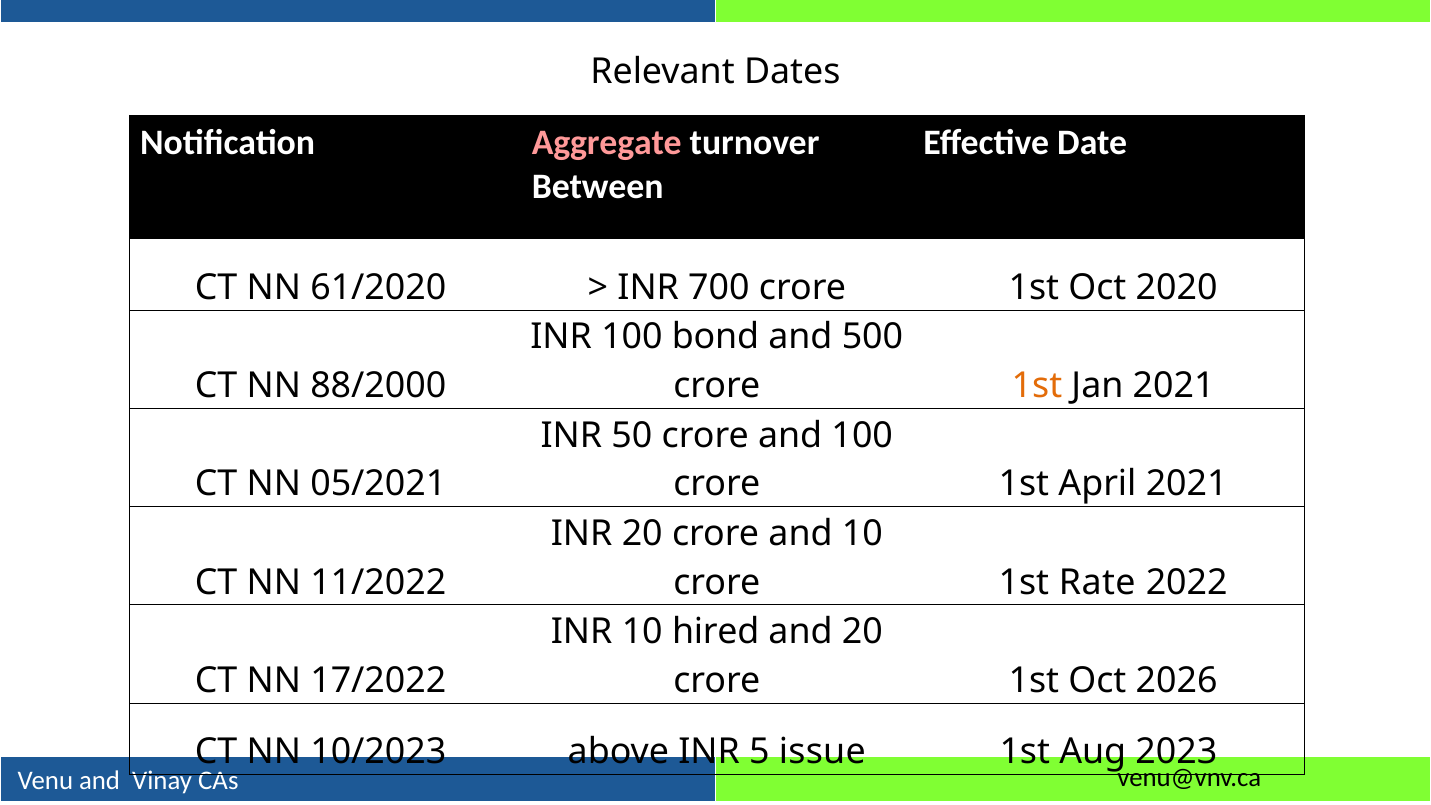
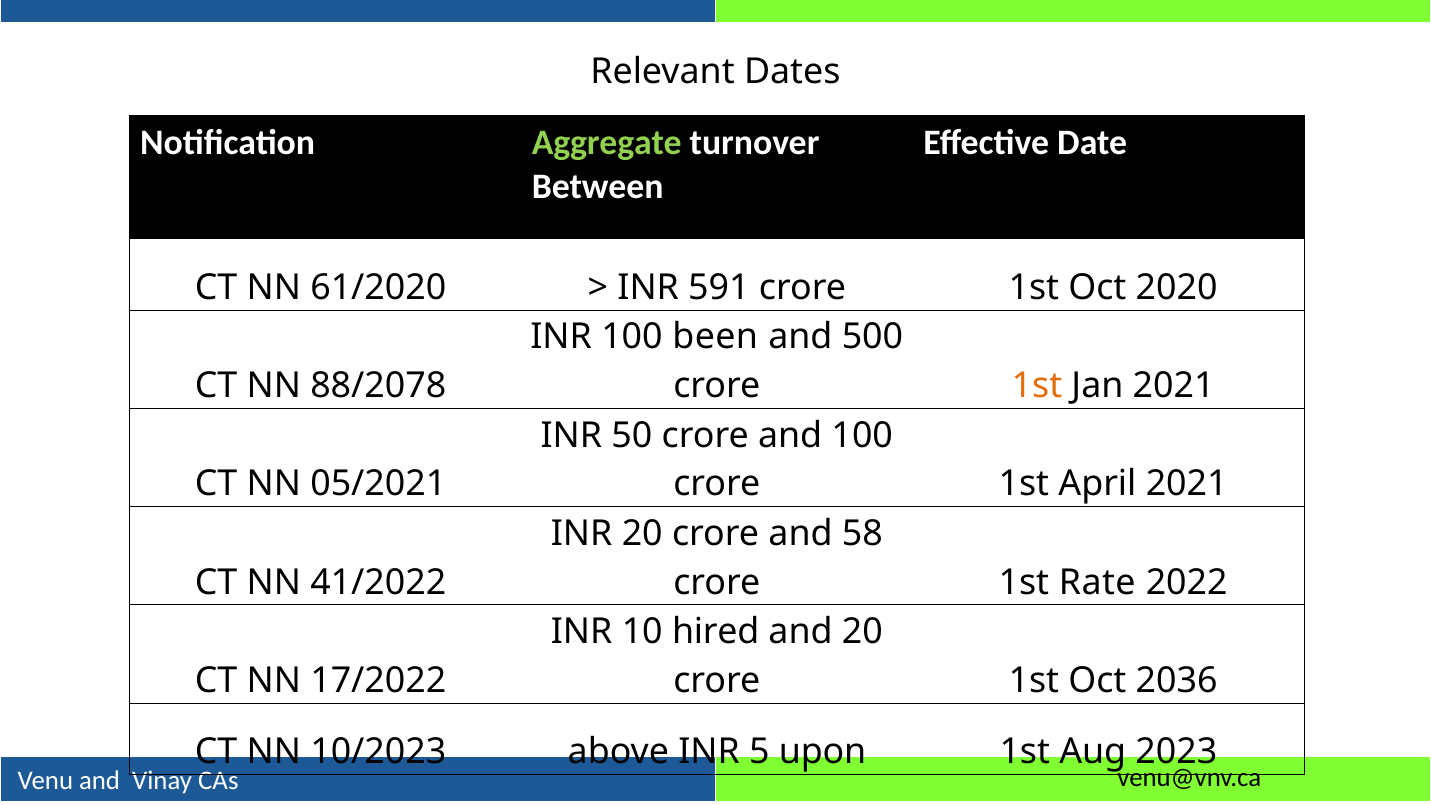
Aggregate colour: pink -> light green (607, 143)
700: 700 -> 591 (719, 288)
bond: bond -> been (715, 337)
88/2000: 88/2000 -> 88/2078 (378, 386)
and 10: 10 -> 58 (862, 533)
11/2022: 11/2022 -> 41/2022 (378, 582)
2026: 2026 -> 2036 (1177, 680)
issue: issue -> upon (823, 752)
